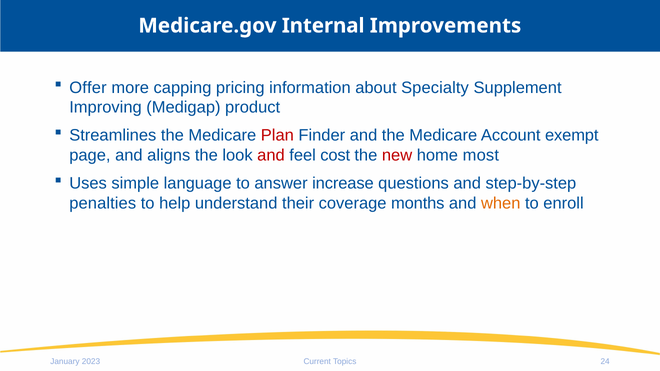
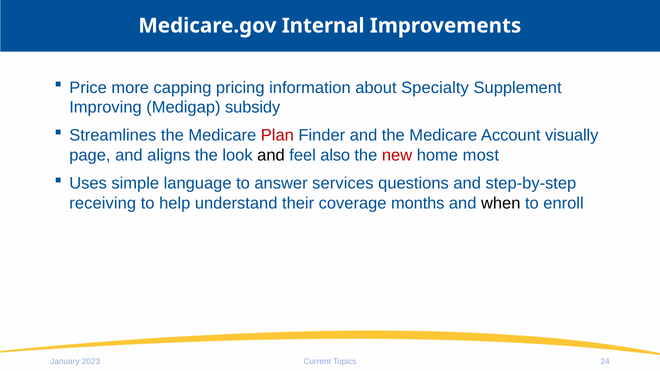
Offer: Offer -> Price (88, 88)
product: product -> subsidy (253, 108)
exempt: exempt -> visually (572, 136)
and colour: red -> black (271, 155)
cost: cost -> also (335, 155)
increase: increase -> services (343, 183)
penalties: penalties -> receiving (103, 203)
when colour: orange -> black (501, 203)
